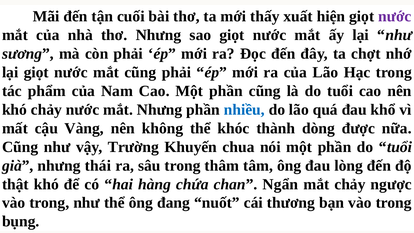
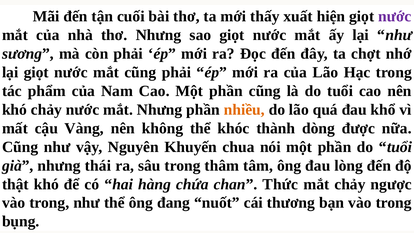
nhiều colour: blue -> orange (244, 110)
Trường: Trường -> Nguyên (133, 147)
Ngẩn: Ngẩn -> Thức (280, 184)
